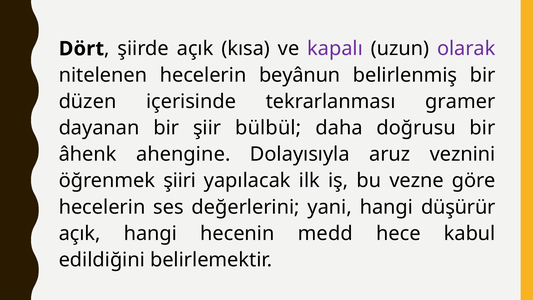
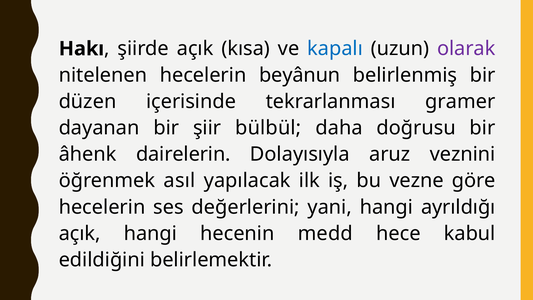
Dört: Dört -> Hakı (82, 49)
kapalı colour: purple -> blue (335, 49)
ahengine: ahengine -> dairelerin (183, 154)
şiiri: şiiri -> asıl (179, 181)
düşürür: düşürür -> ayrıldığı (458, 207)
